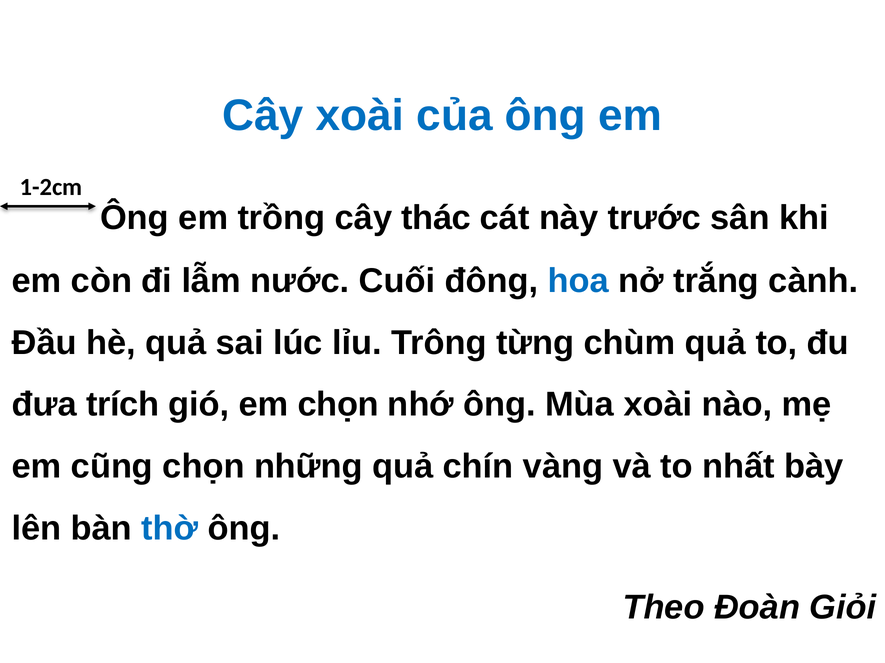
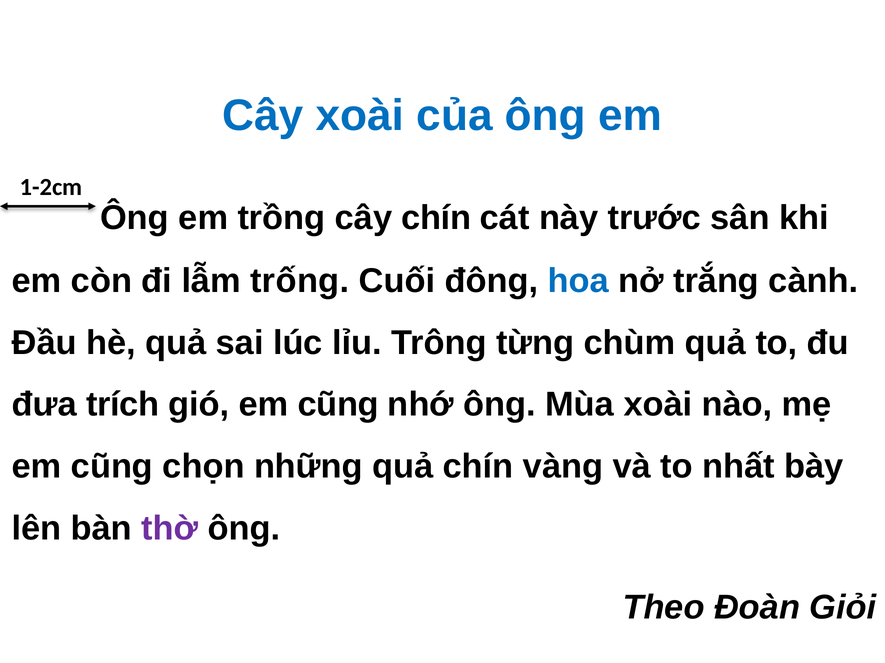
cây thác: thác -> chín (436, 218)
nước: nước -> trống (300, 281)
gió em chọn: chọn -> cũng (338, 405)
thờ colour: blue -> purple (170, 529)
